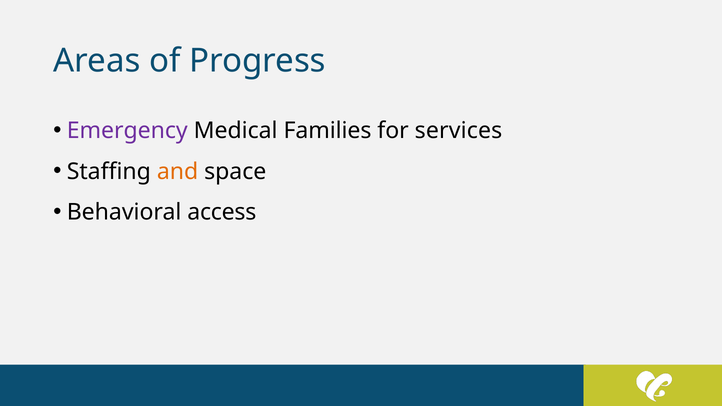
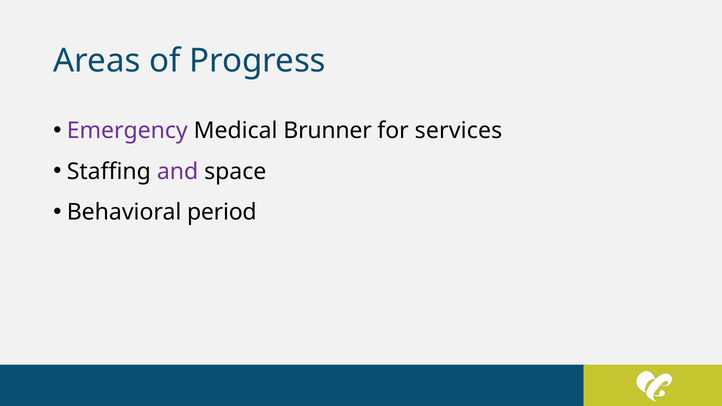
Families: Families -> Brunner (328, 131)
and colour: orange -> purple (178, 172)
access: access -> period (222, 212)
